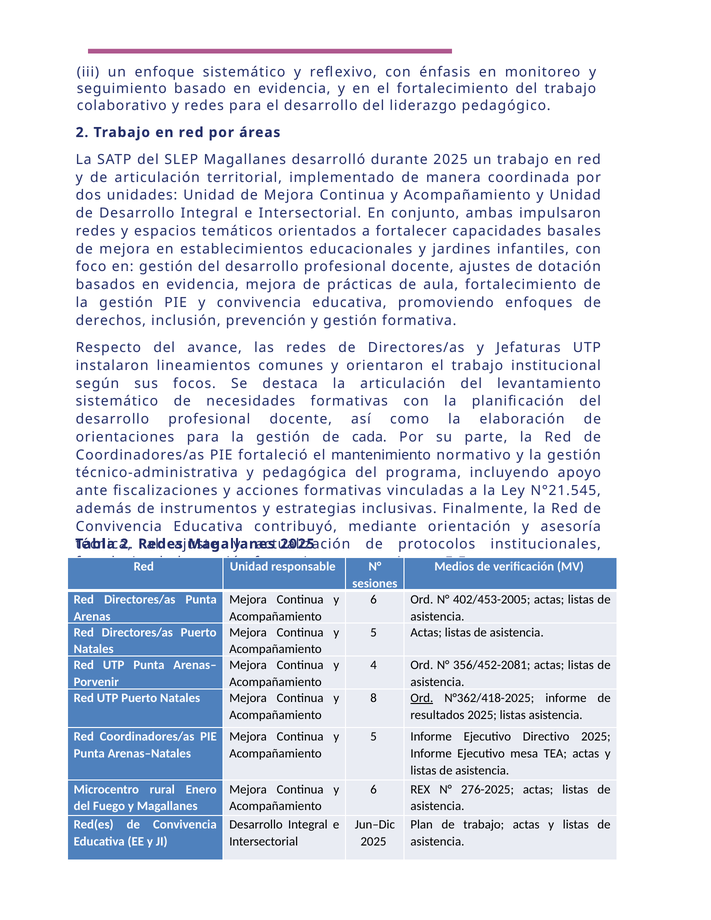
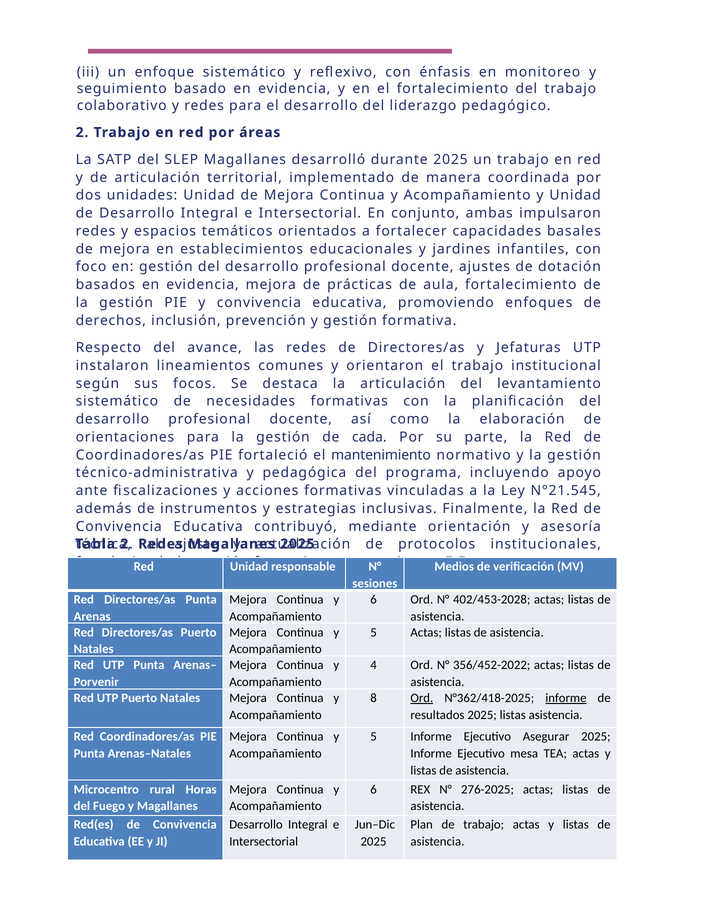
402/453-2005: 402/453-2005 -> 402/453-2028 (492, 600)
356/452-2081: 356/452-2081 -> 356/452-2022 (492, 665)
informe underline: none -> present (566, 698)
Directivo: Directivo -> Asegurar (546, 737)
Enero: Enero -> Horas (201, 789)
